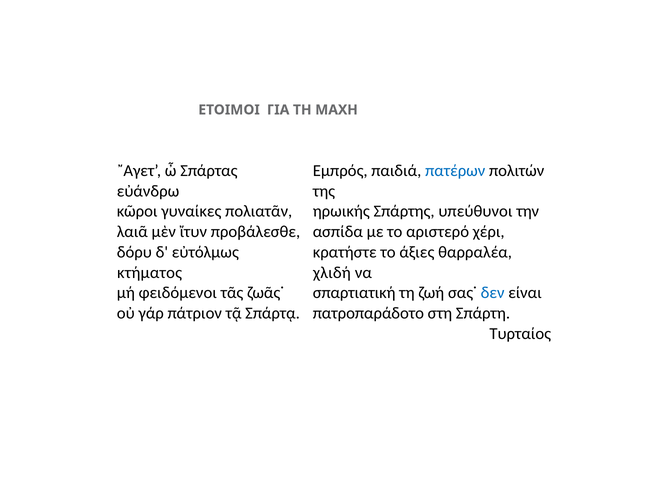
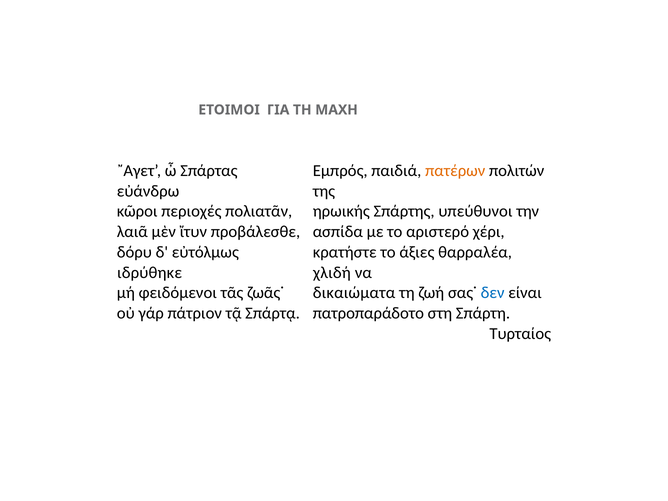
πατέρων colour: blue -> orange (455, 171)
γυναίκες: γυναίκες -> περιοχές (191, 211)
κτήματος: κτήματος -> ιδρύθηκε (150, 273)
σπαρτιατική: σπαρτιατική -> δικαιώματα (354, 293)
